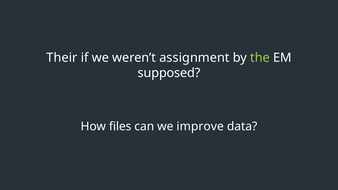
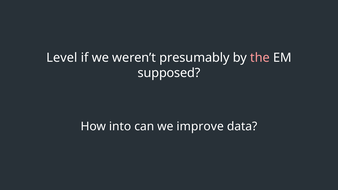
Their: Their -> Level (62, 58)
assignment: assignment -> presumably (194, 58)
the colour: light green -> pink (260, 58)
files: files -> into (120, 126)
